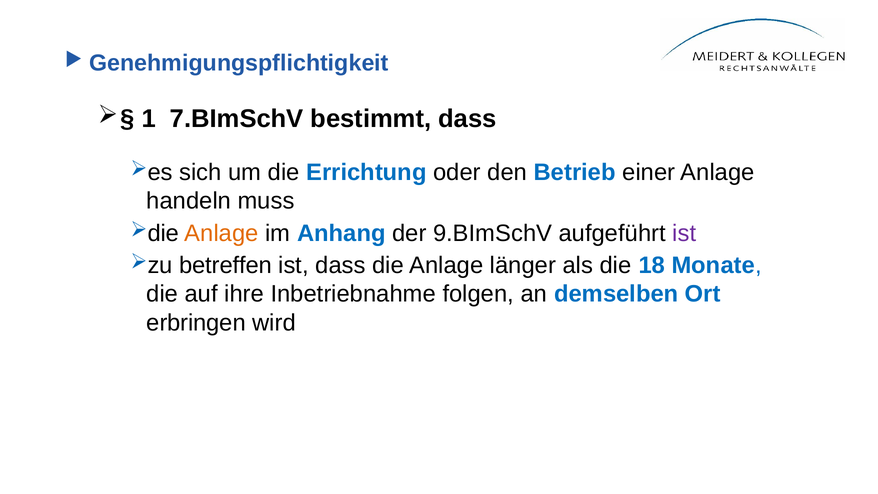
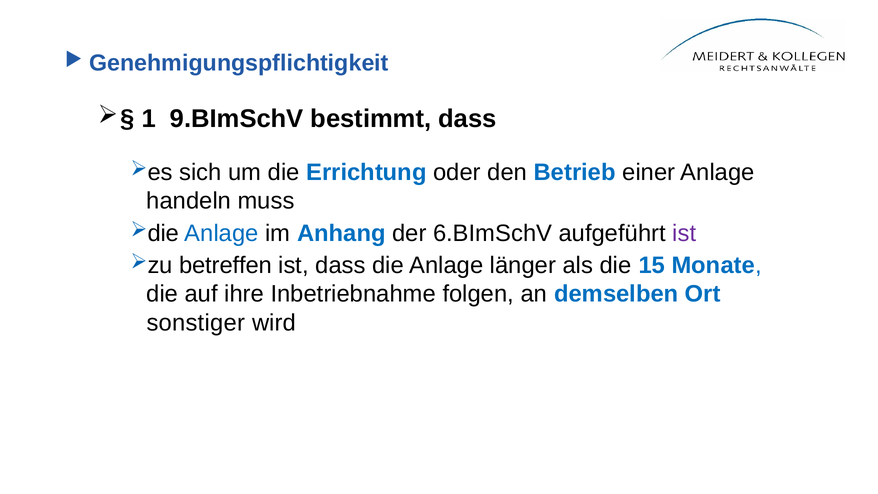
7.BImSchV: 7.BImSchV -> 9.BImSchV (237, 119)
Anlage colour: orange -> blue (221, 233)
9.BImSchV: 9.BImSchV -> 6.BImSchV (493, 233)
18: 18 -> 15 (652, 265)
erbringen: erbringen -> sonstiger (196, 323)
